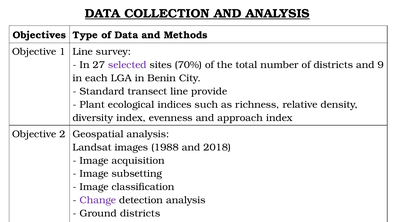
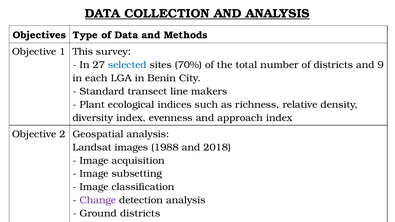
1 Line: Line -> This (83, 52)
selected colour: purple -> blue (127, 65)
provide: provide -> makers (209, 91)
